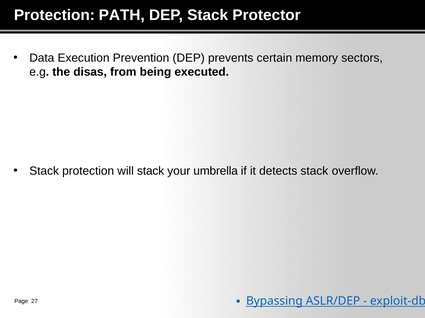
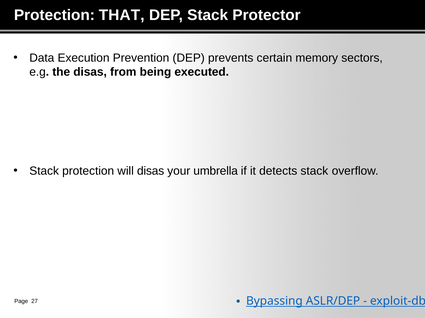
PATH: PATH -> THAT (122, 15)
will stack: stack -> disas (151, 171)
